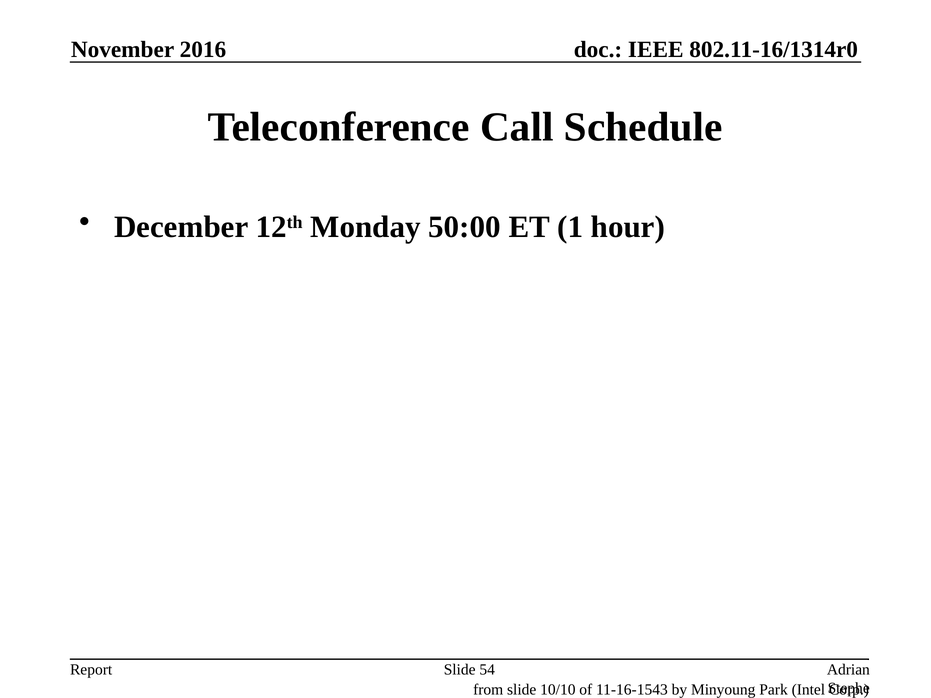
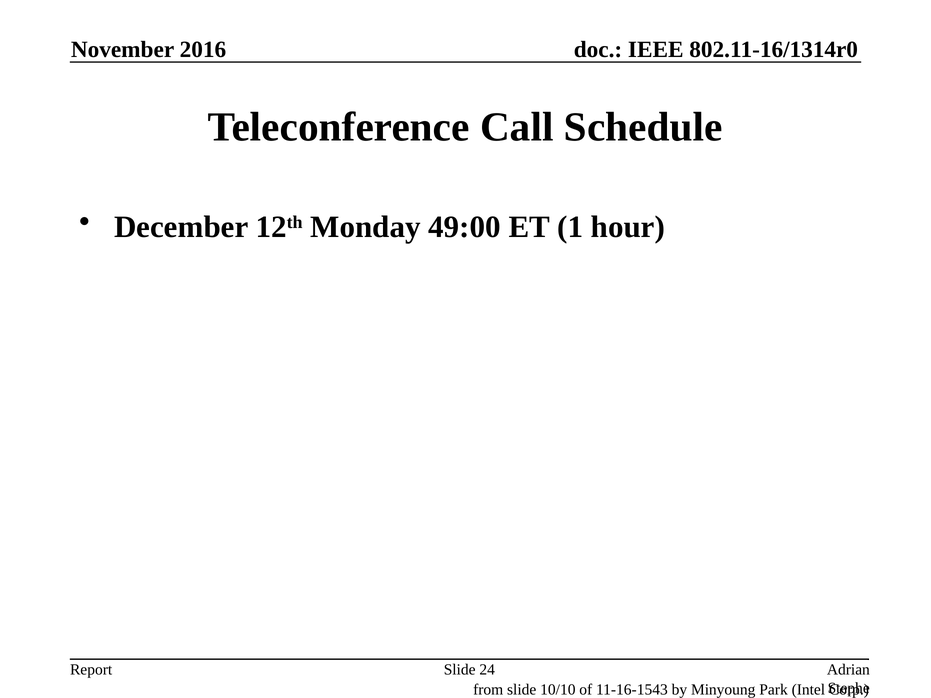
50:00: 50:00 -> 49:00 (465, 227)
54: 54 -> 24 (487, 670)
